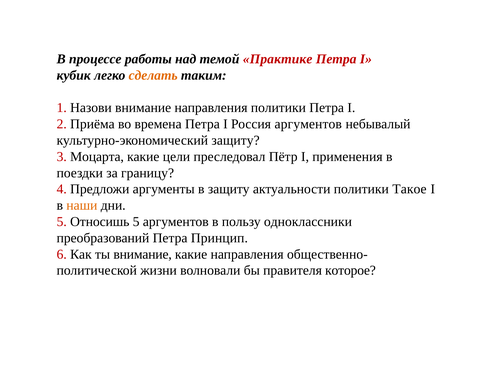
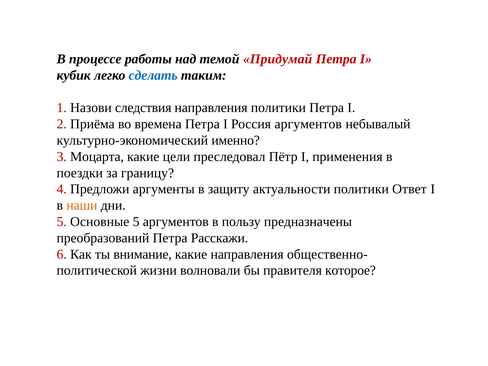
Практике: Практике -> Придумай (278, 59)
сделать colour: orange -> blue (153, 75)
Назови внимание: внимание -> следствия (143, 108)
культурно-экономический защиту: защиту -> именно (236, 140)
Такое: Такое -> Ответ (409, 189)
Относишь: Относишь -> Основные (100, 222)
одноклассники: одноклассники -> предназначены (308, 222)
Принцип: Принцип -> Расскажи (219, 238)
